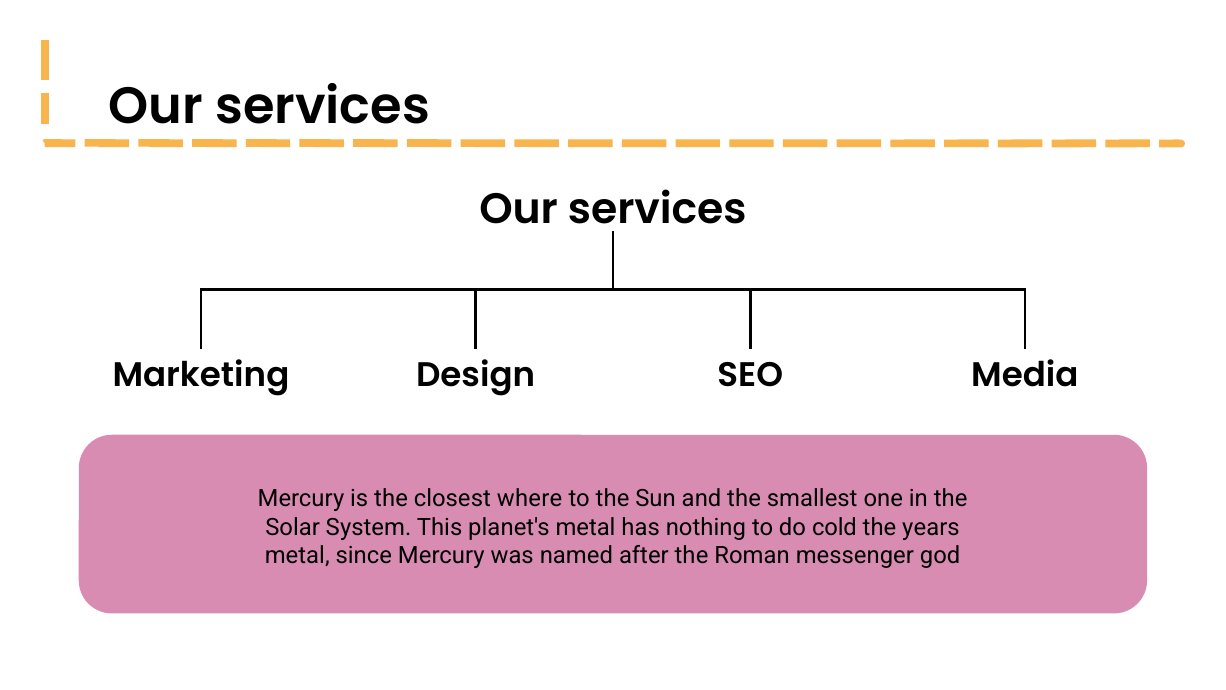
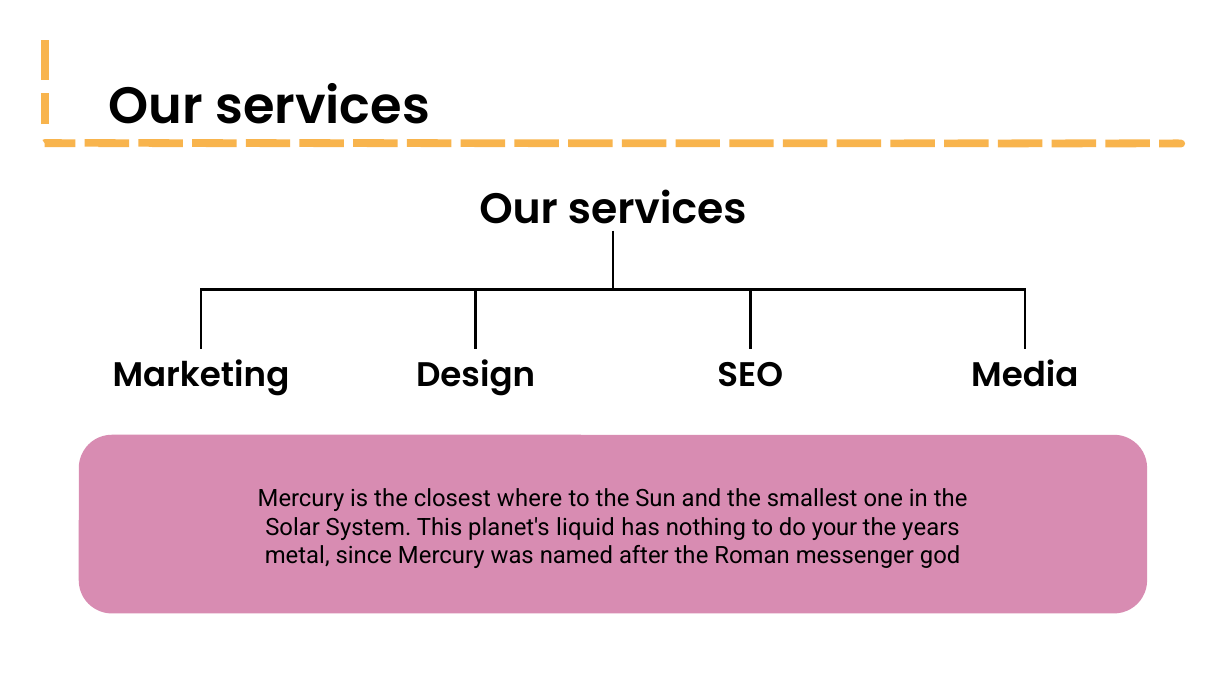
planet's metal: metal -> liquid (585, 527)
cold: cold -> your (835, 527)
